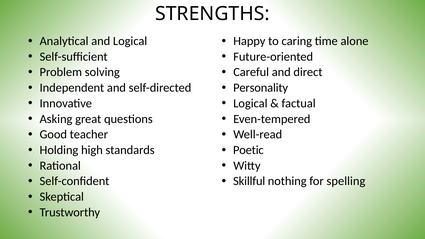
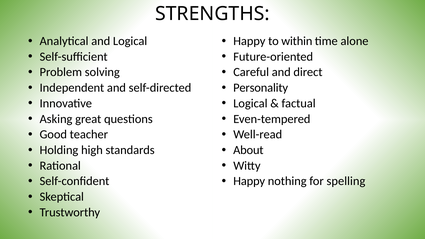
caring: caring -> within (297, 41)
Poetic: Poetic -> About (248, 150)
Skillful: Skillful -> Happy (249, 181)
